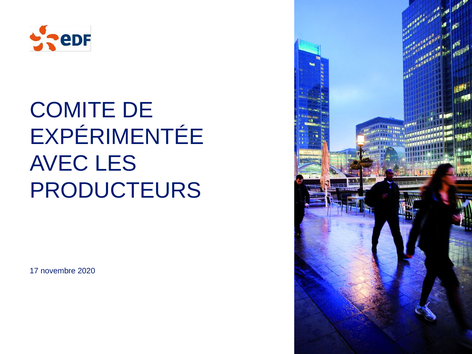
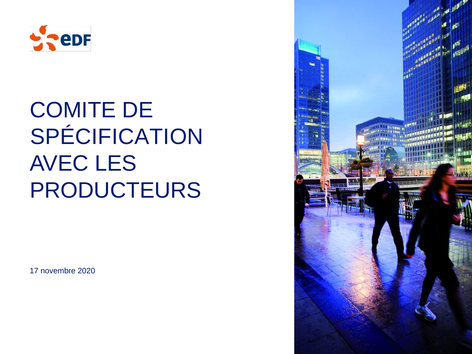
EXPÉRIMENTÉE: EXPÉRIMENTÉE -> SPÉCIFICATION (117, 137)
